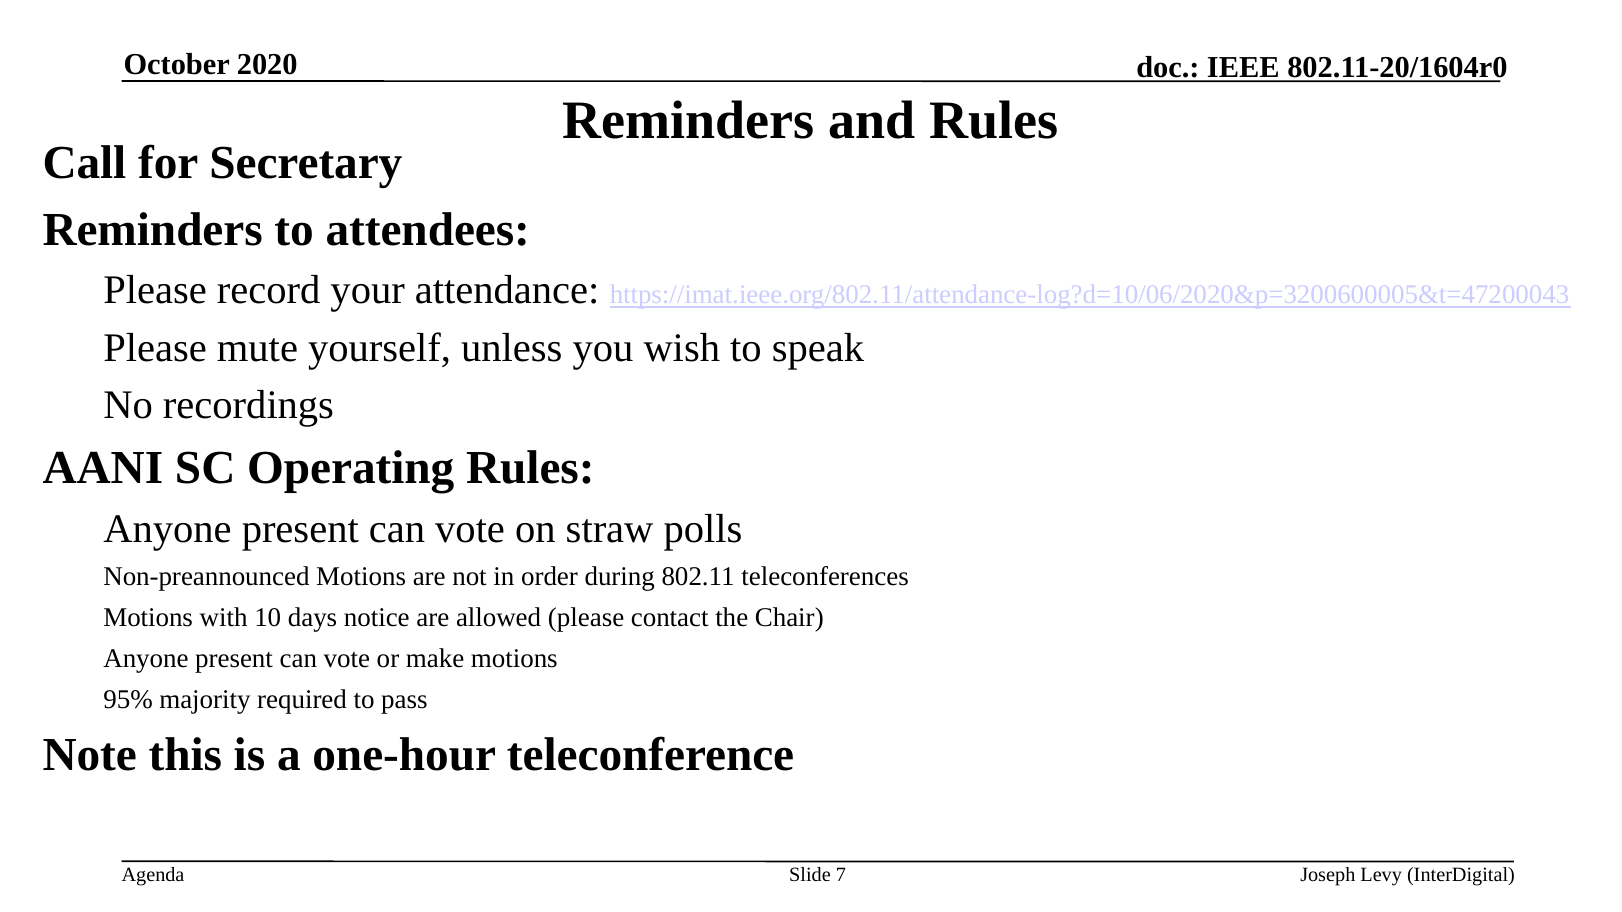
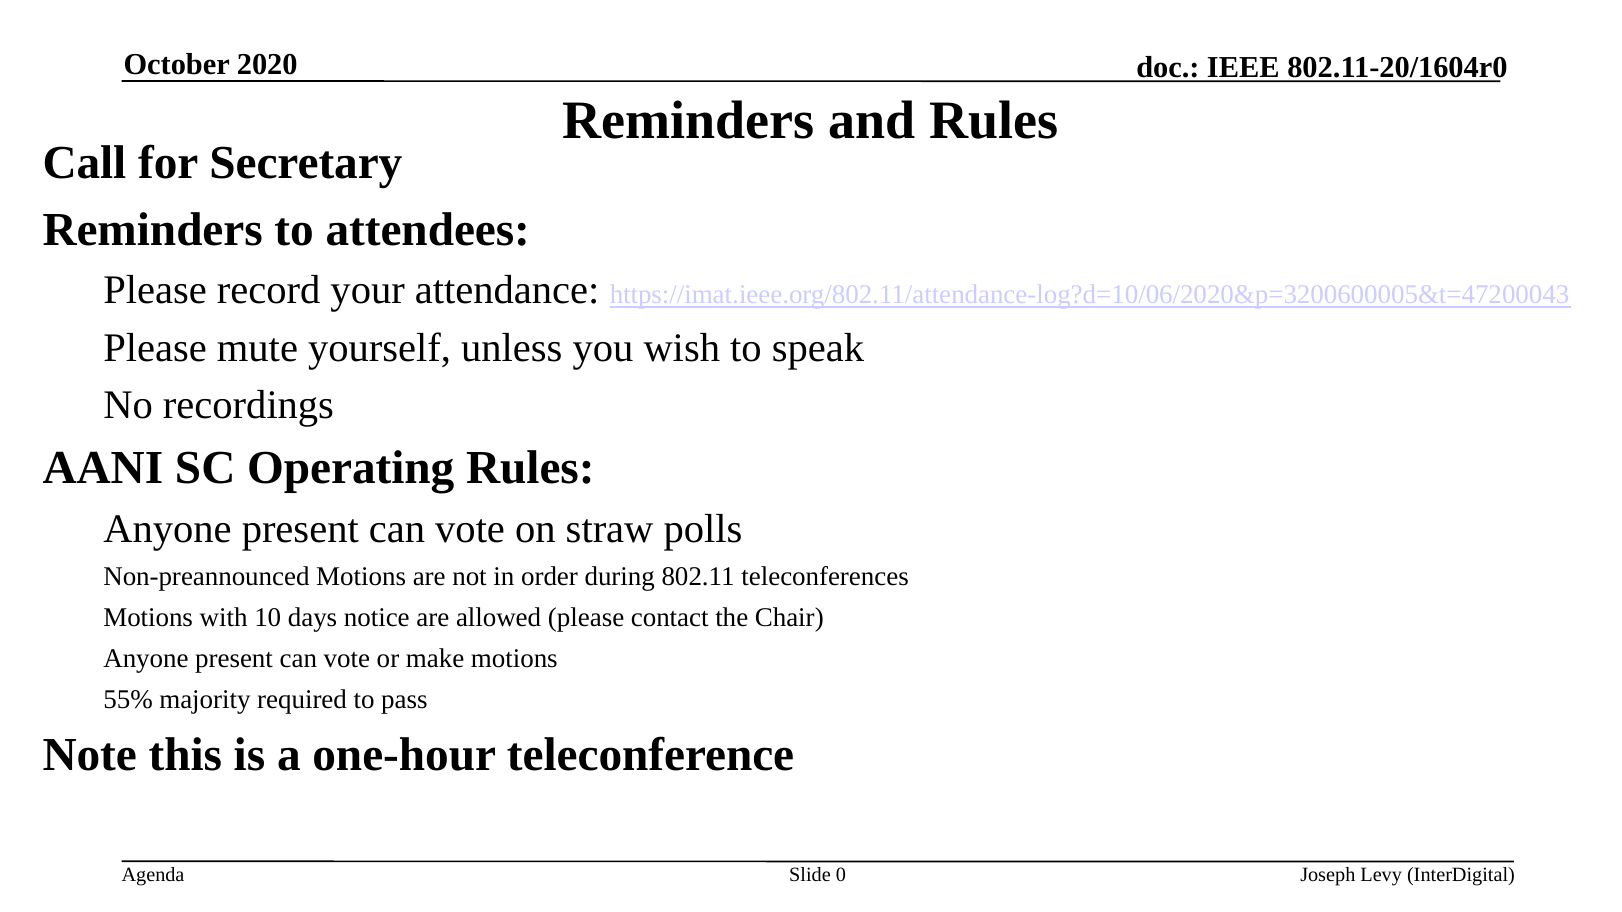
95%: 95% -> 55% (128, 699)
7: 7 -> 0 (841, 875)
